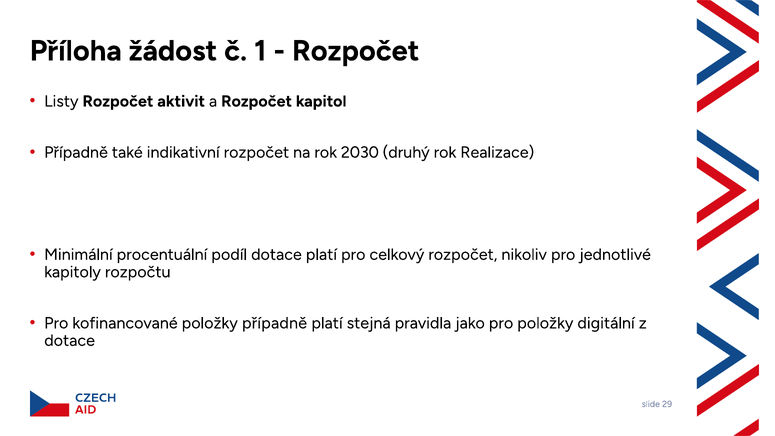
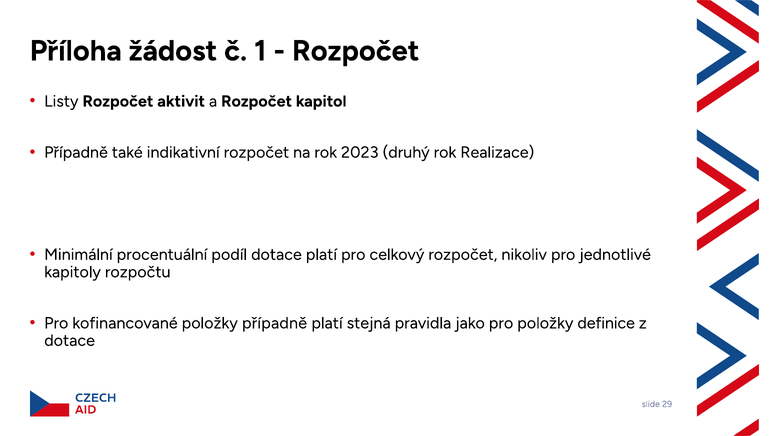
2030: 2030 -> 2023 (360, 152)
digitální: digitální -> definice (606, 323)
